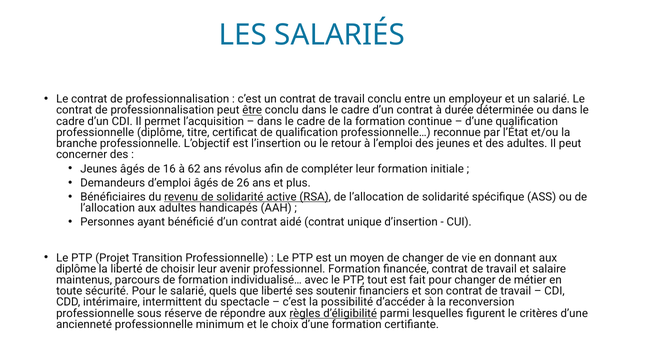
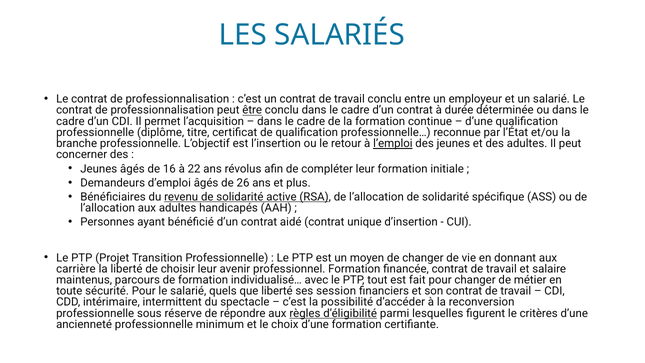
l’emploi underline: none -> present (393, 143)
62: 62 -> 22 (194, 169)
diplôme: diplôme -> carrière (76, 269)
soutenir: soutenir -> session (336, 291)
